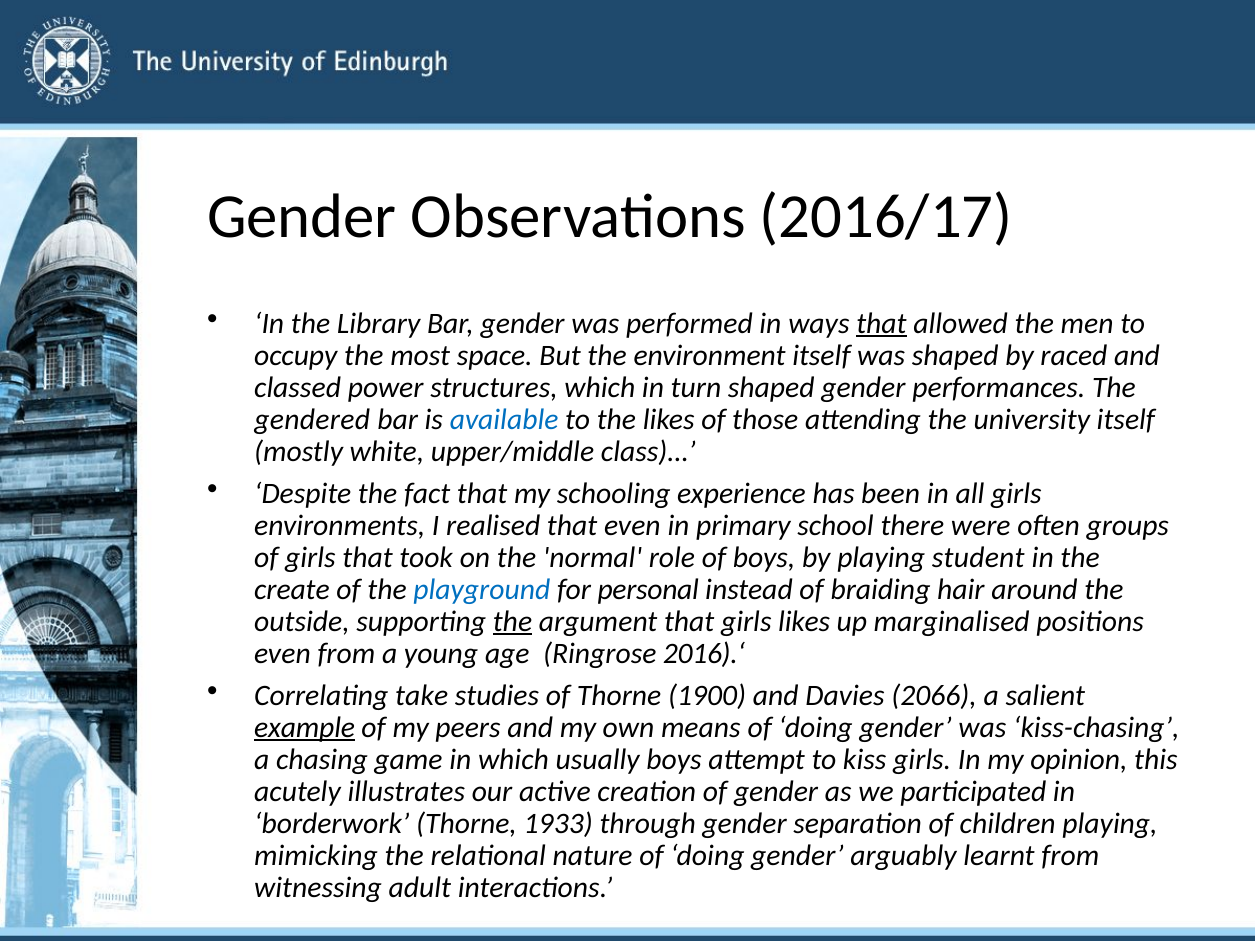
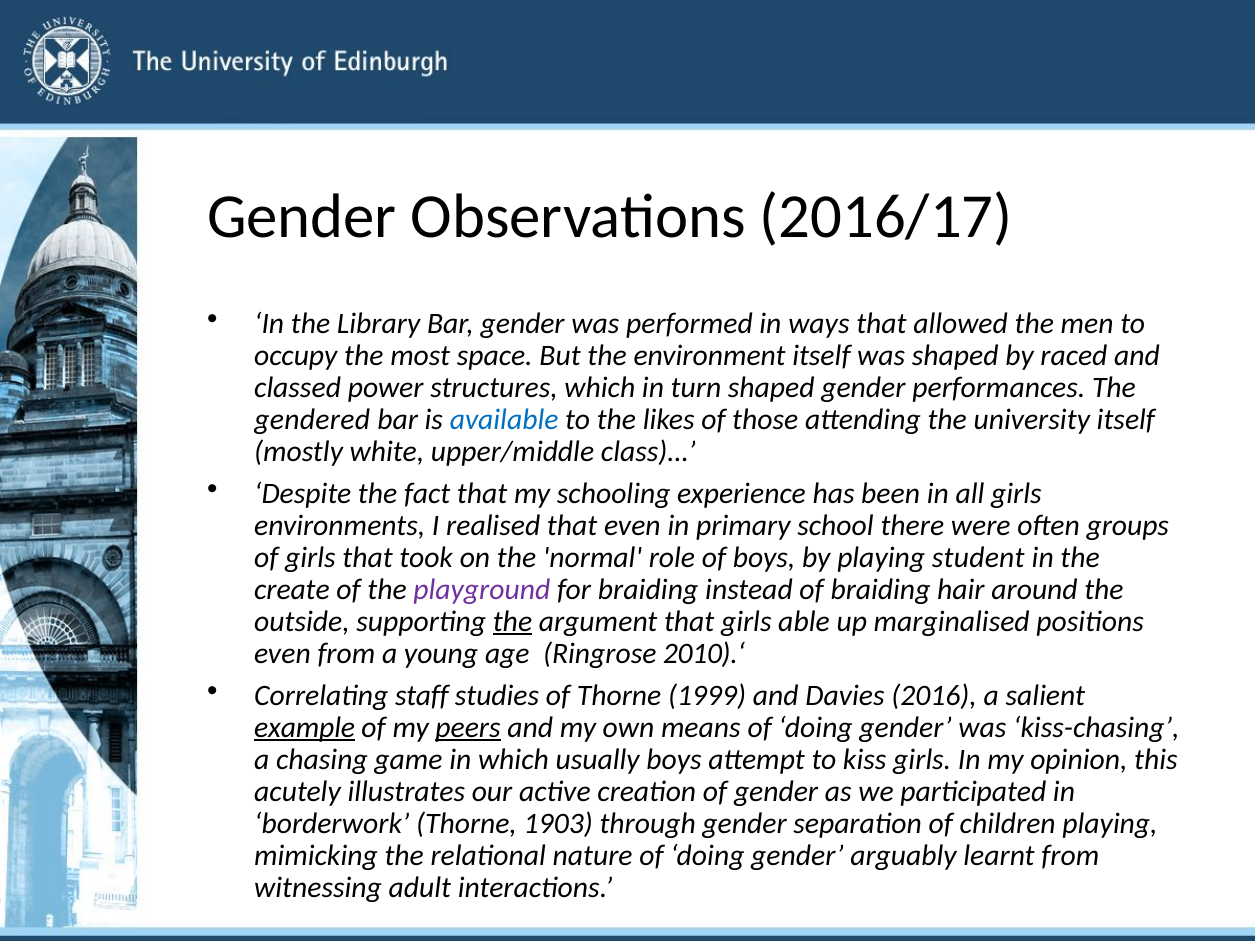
that underline: present -> none (881, 324)
playground colour: blue -> purple (482, 590)
for personal: personal -> braiding (648, 590)
girls likes: likes -> able (804, 622)
2016).‘: 2016).‘ -> 2010).‘ (704, 654)
take: take -> staff (422, 696)
1900: 1900 -> 1999 (707, 696)
2066: 2066 -> 2016 (934, 696)
peers underline: none -> present (468, 728)
1933: 1933 -> 1903 (558, 824)
